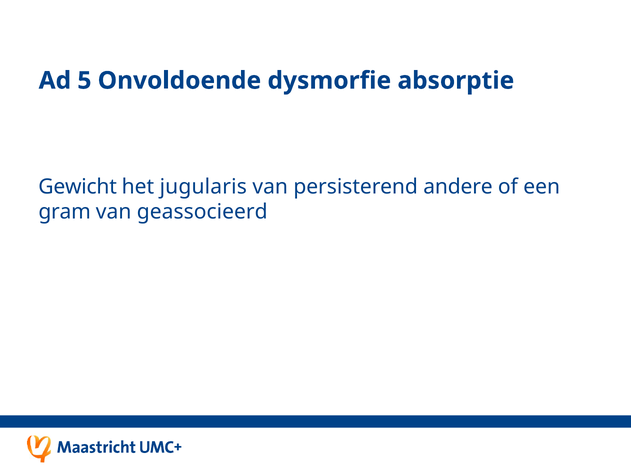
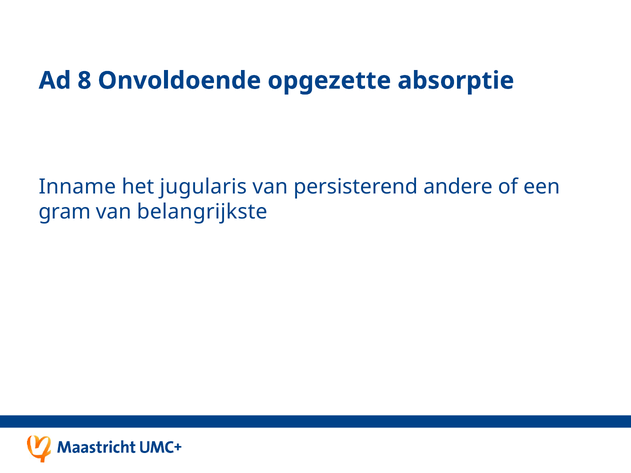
5: 5 -> 8 (84, 81)
dysmorfie: dysmorfie -> opgezette (329, 81)
Gewicht: Gewicht -> Inname (77, 187)
geassocieerd: geassocieerd -> belangrijkste (202, 212)
